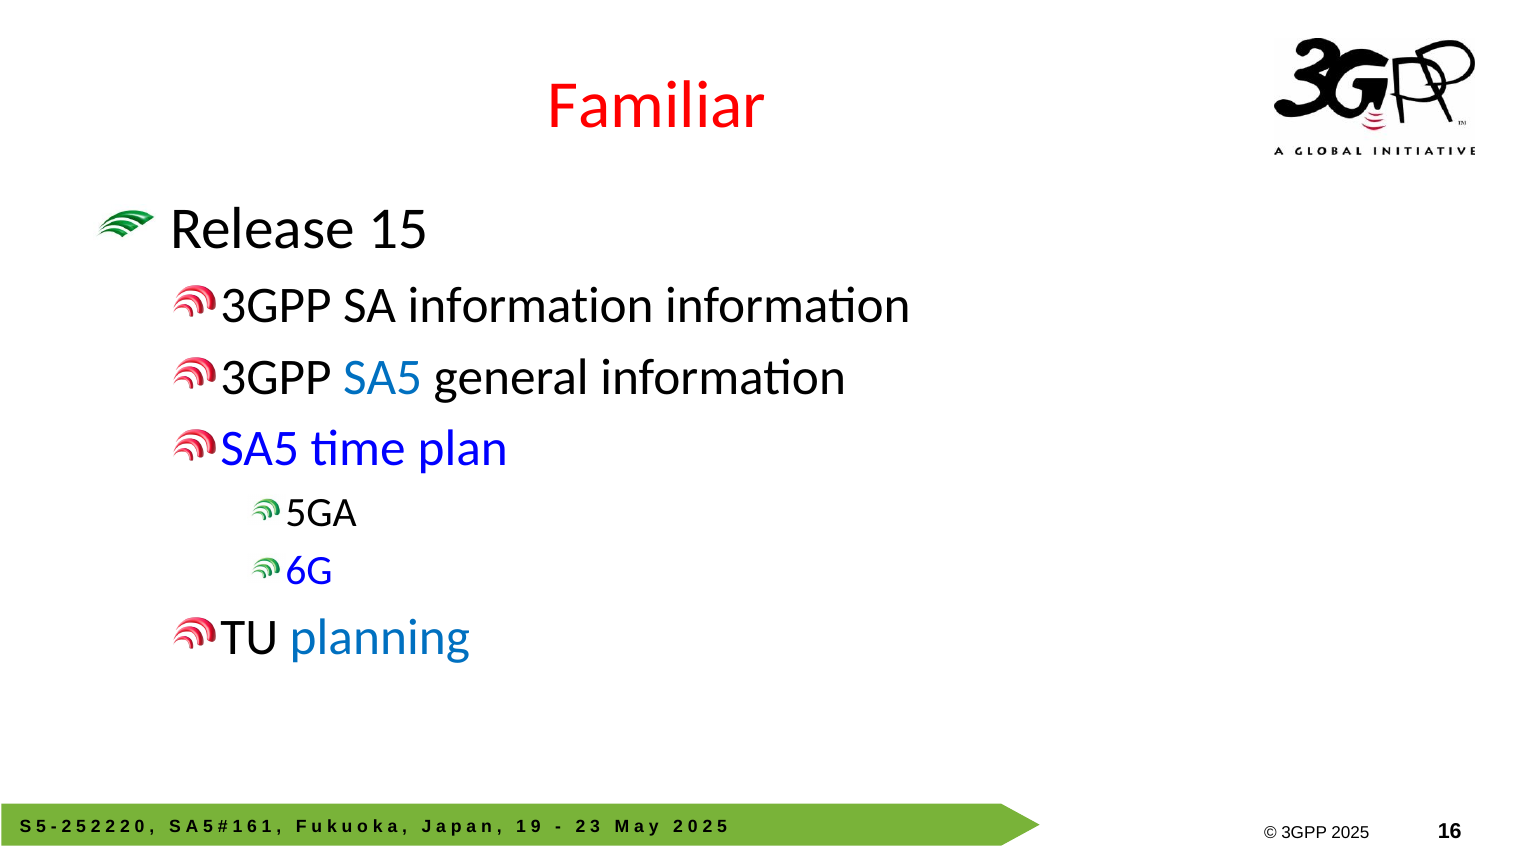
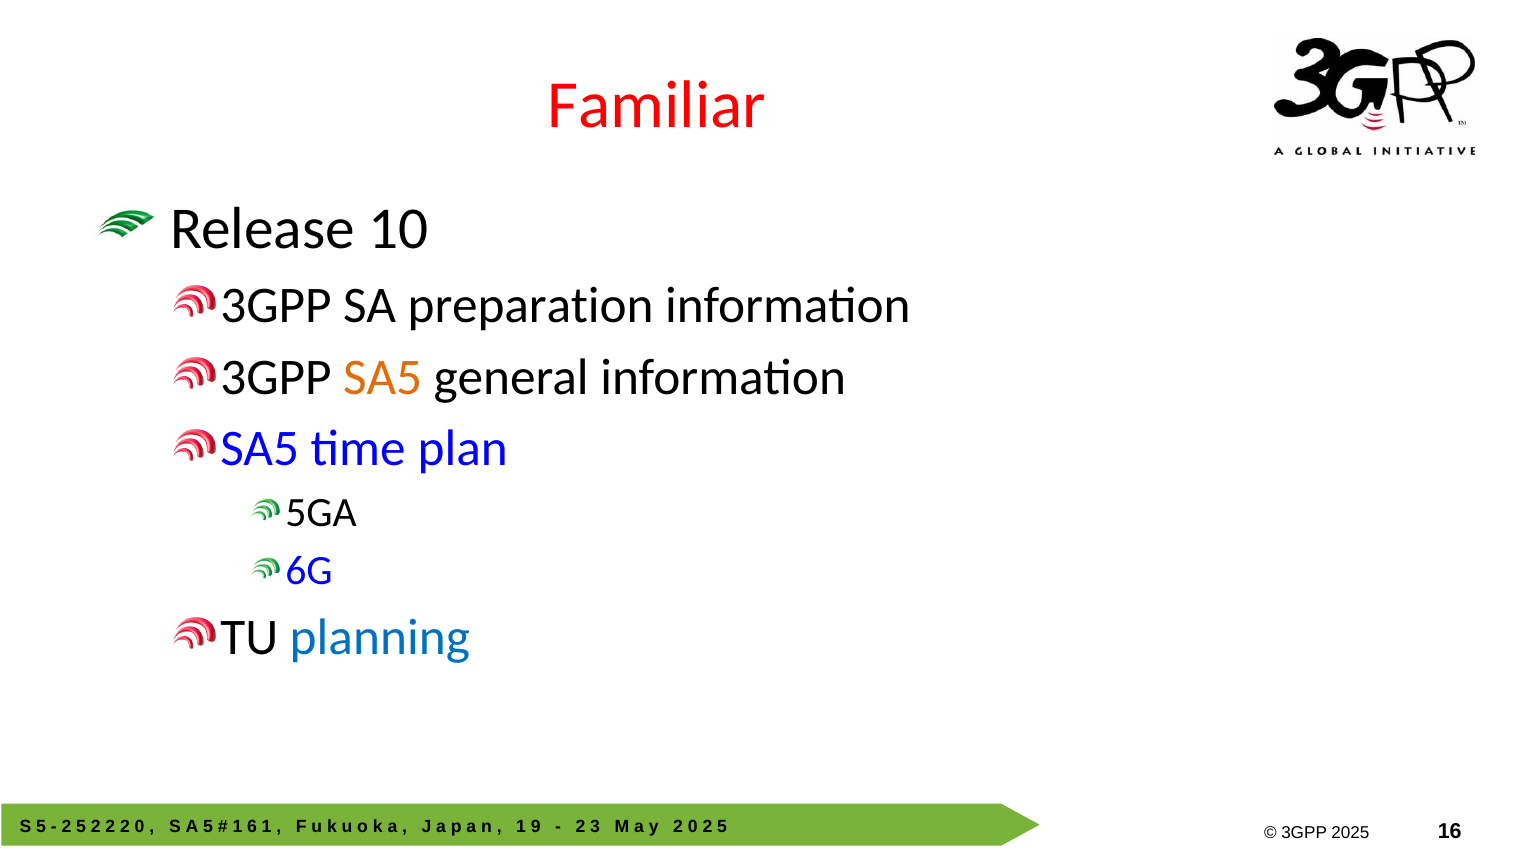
15: 15 -> 10 (398, 229)
SA information: information -> preparation (531, 305)
SA5 colour: blue -> orange (383, 377)
